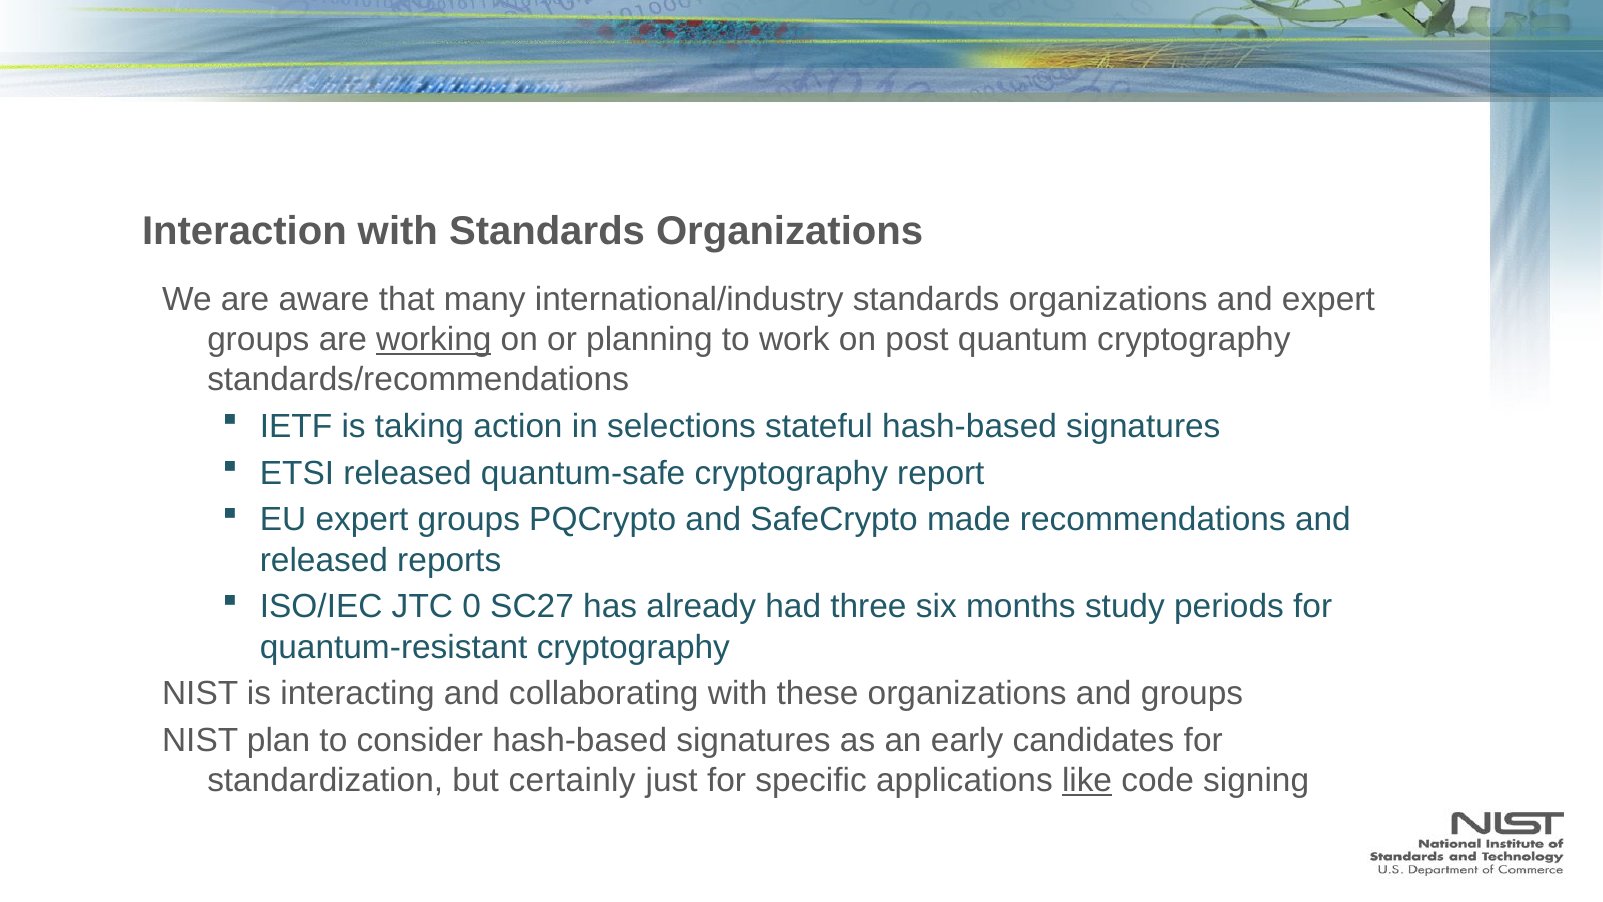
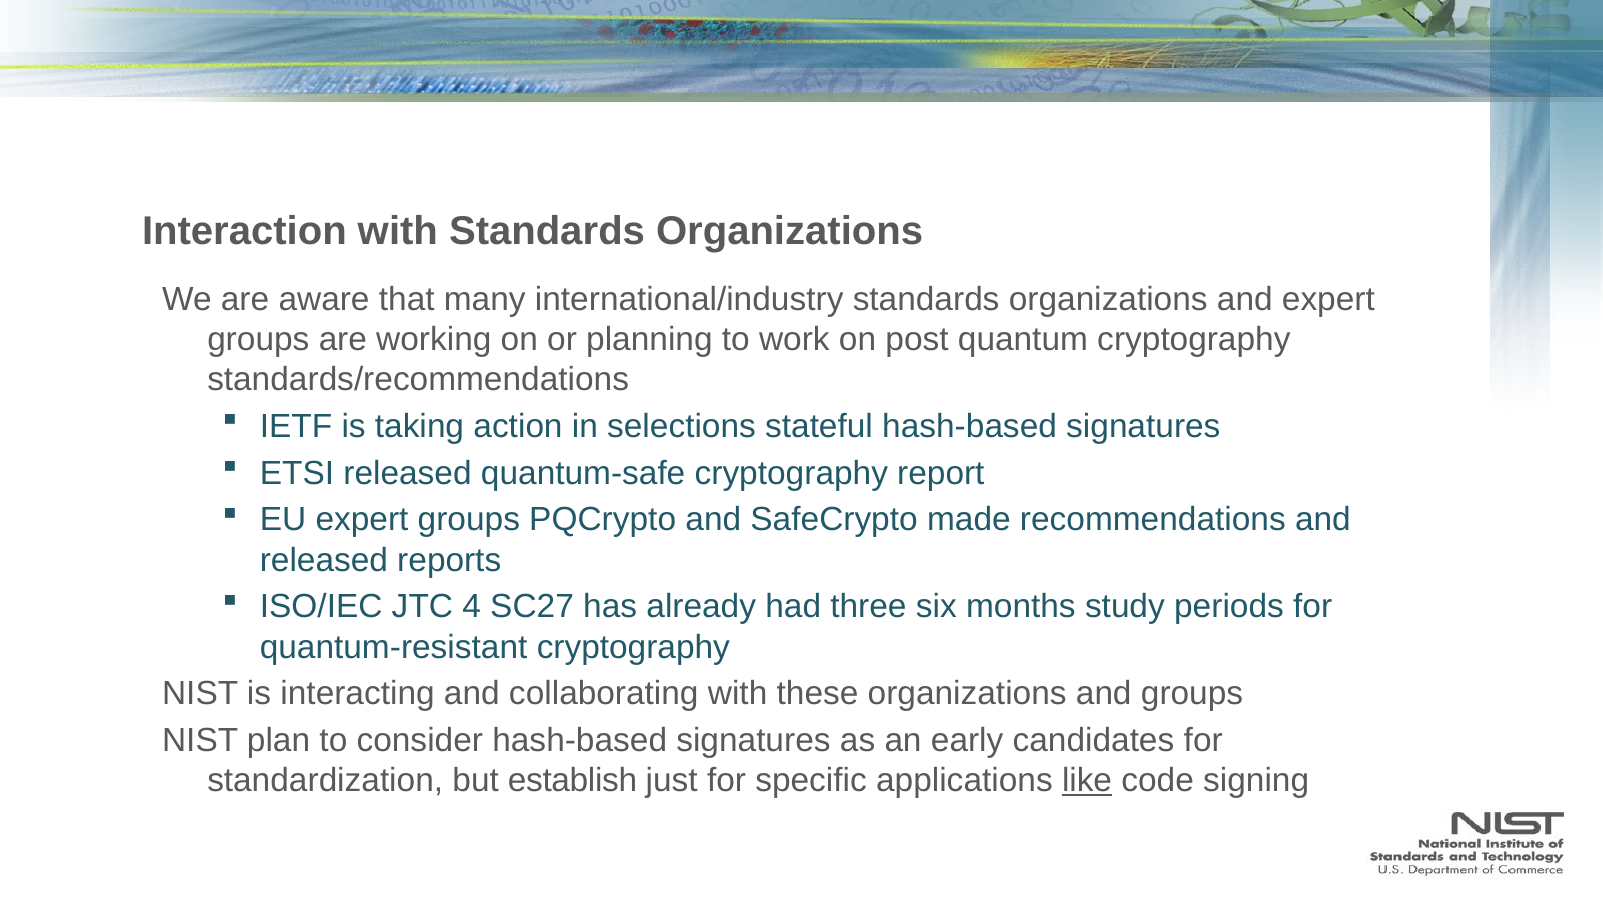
working underline: present -> none (434, 339)
0: 0 -> 4 (472, 607)
certainly: certainly -> establish (572, 781)
